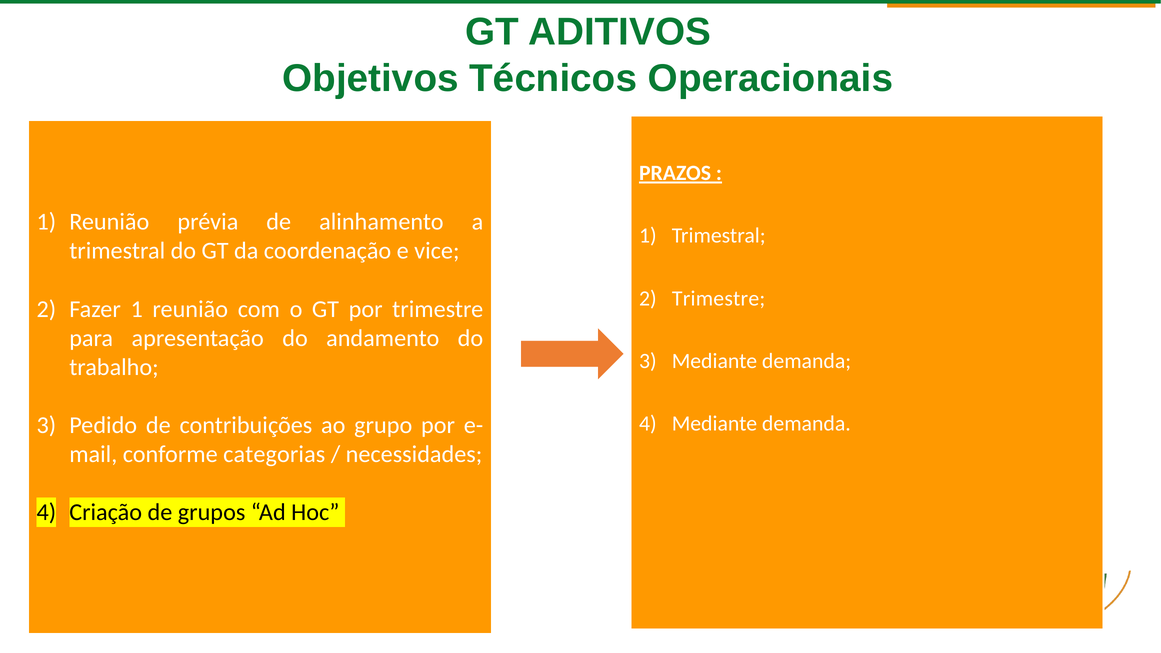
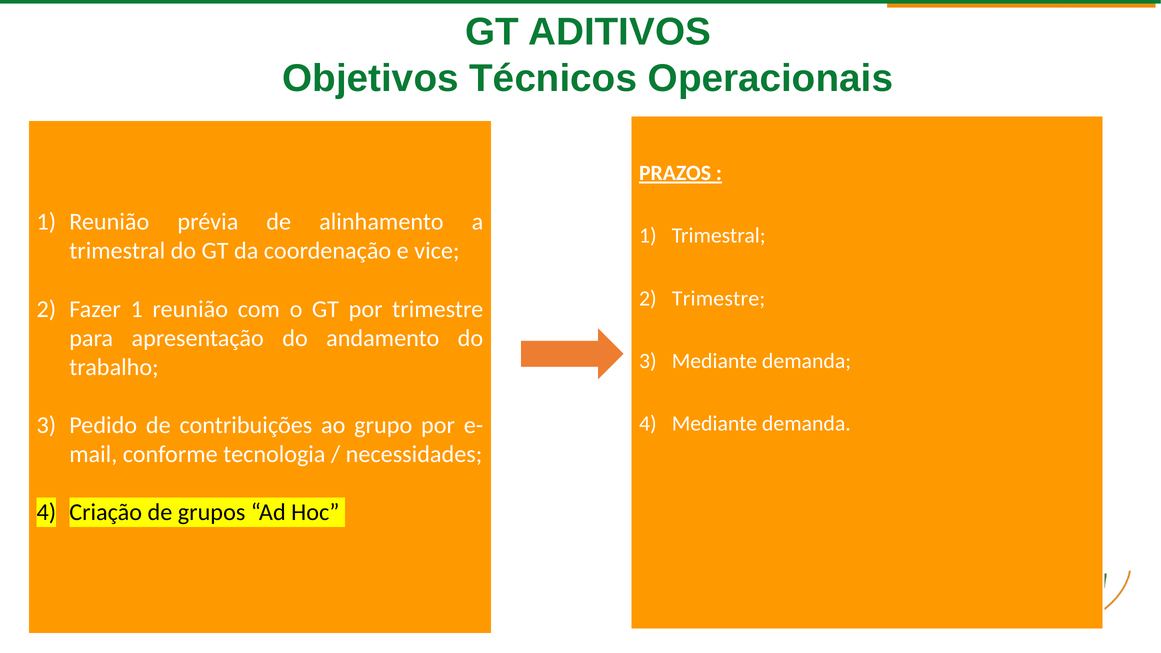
categorias: categorias -> tecnologia (274, 454)
